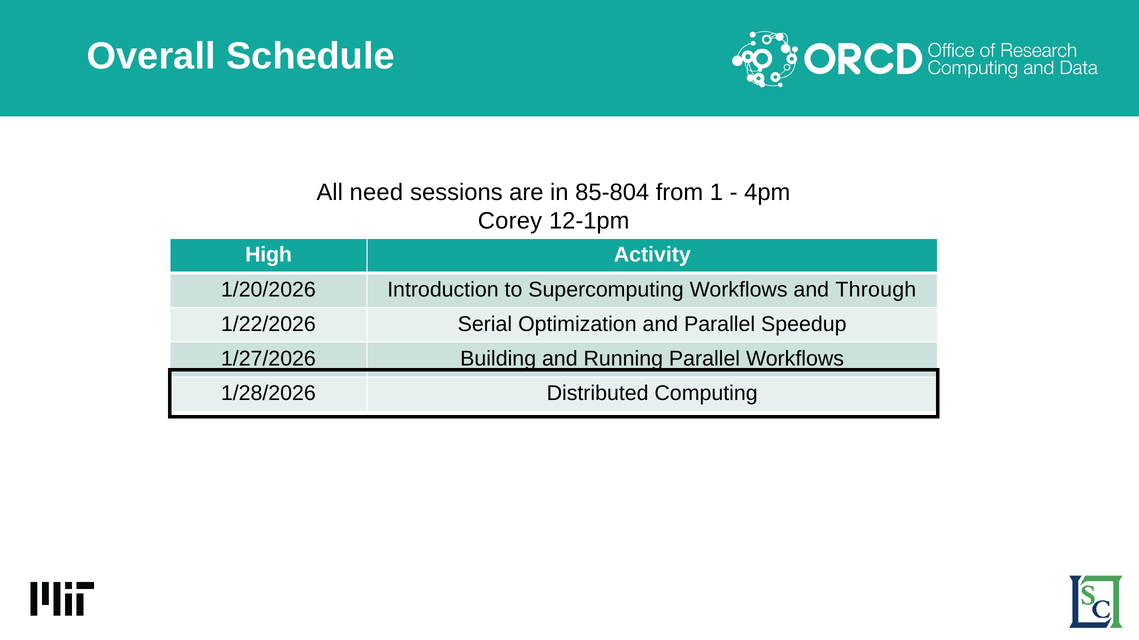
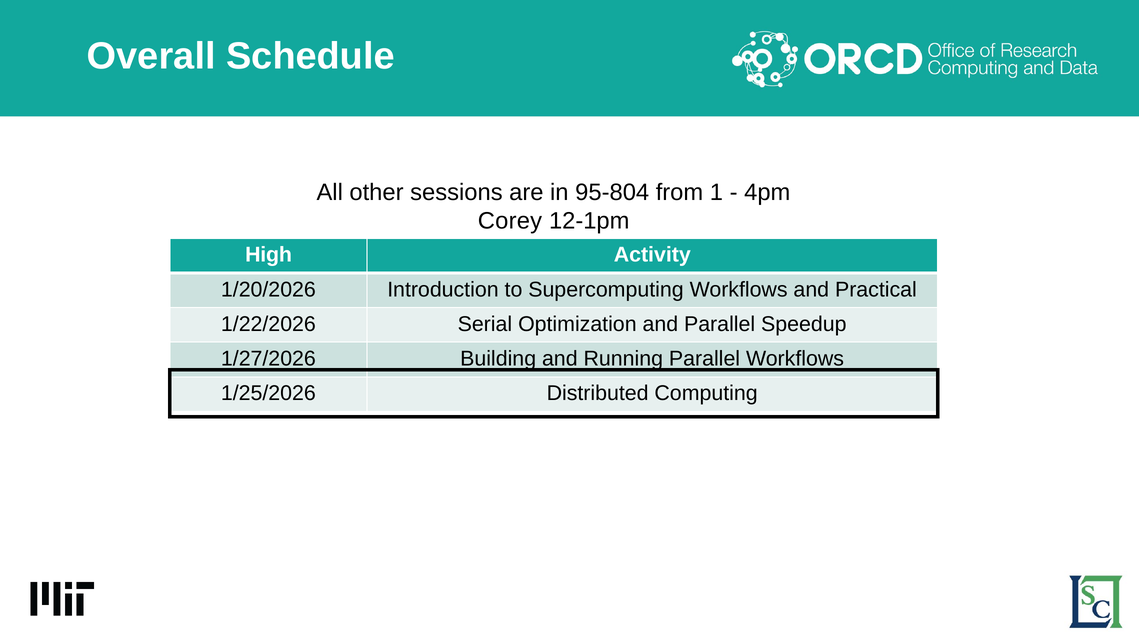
need: need -> other (376, 193)
85-804: 85-804 -> 95-804 (612, 193)
Through: Through -> Practical (876, 290)
1/28/2026: 1/28/2026 -> 1/25/2026 (268, 394)
